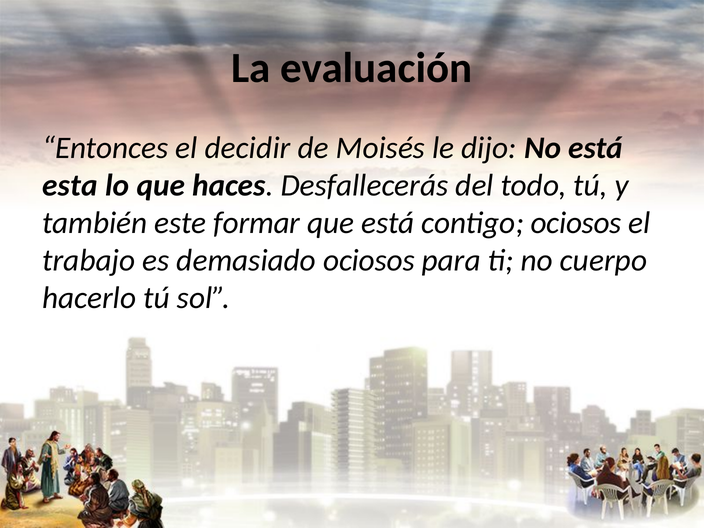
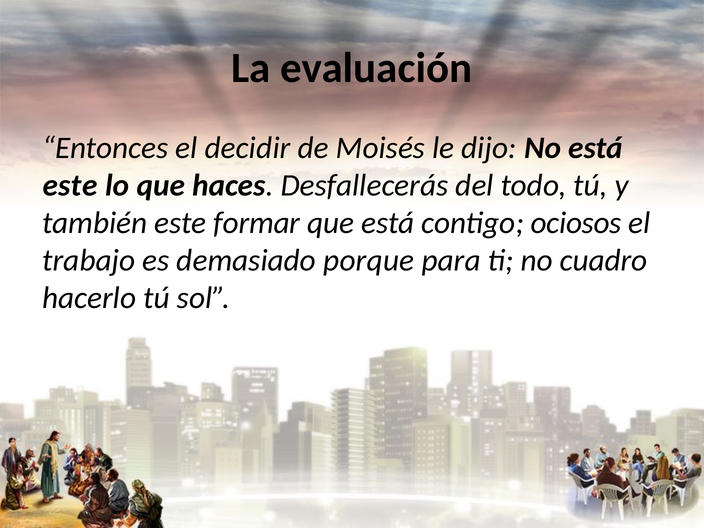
esta: esta -> este (70, 185)
demasiado ociosos: ociosos -> porque (369, 260)
cuerpo: cuerpo -> cuadro (604, 260)
